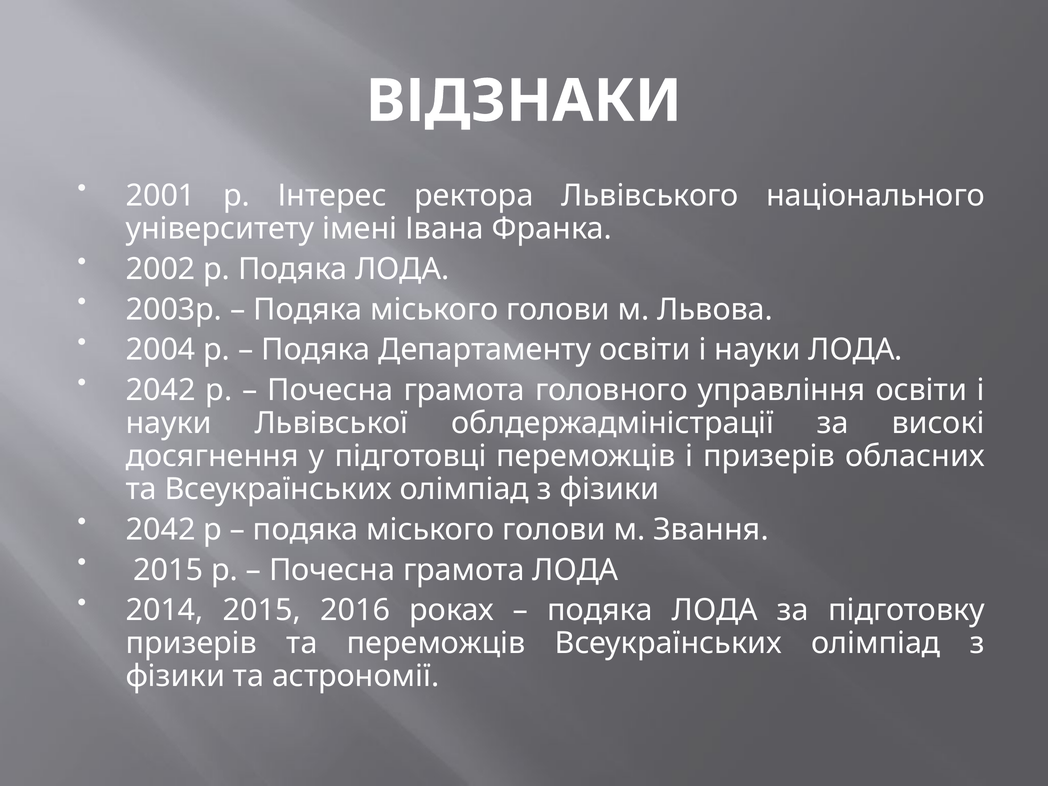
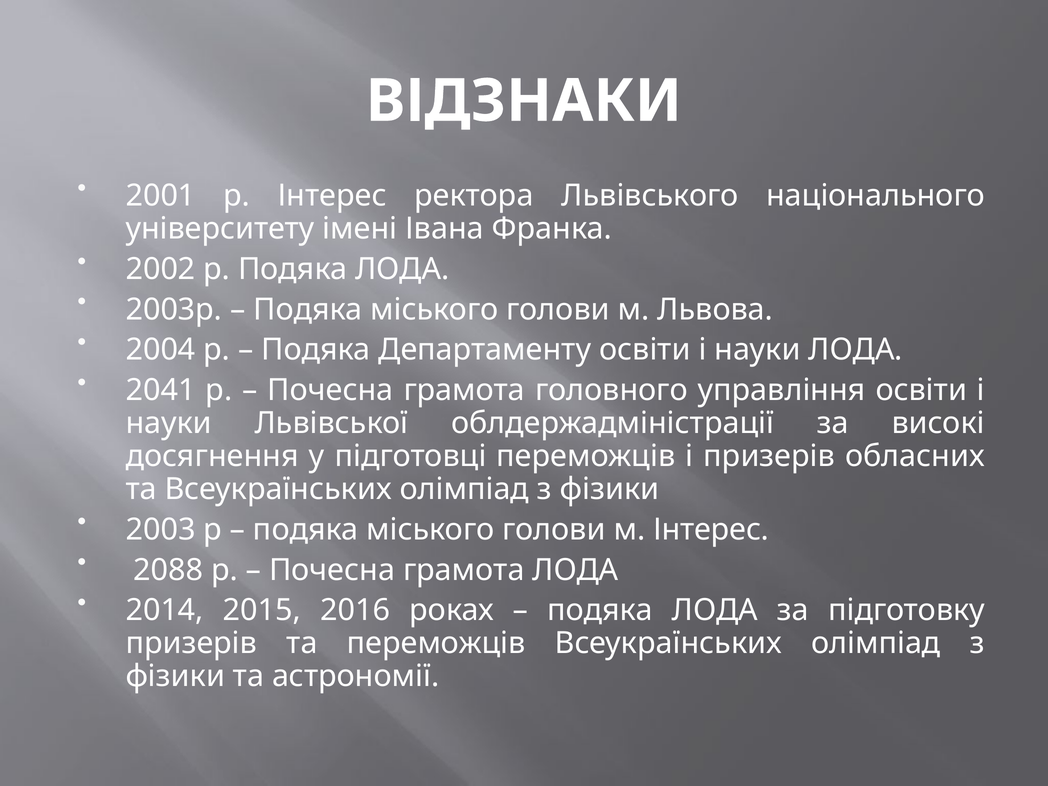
2042: 2042 -> 2041 (161, 390)
2042: 2042 -> 2003 (161, 530)
м Звання: Звання -> Інтерес (711, 530)
2015: 2015 -> 2088 (168, 570)
